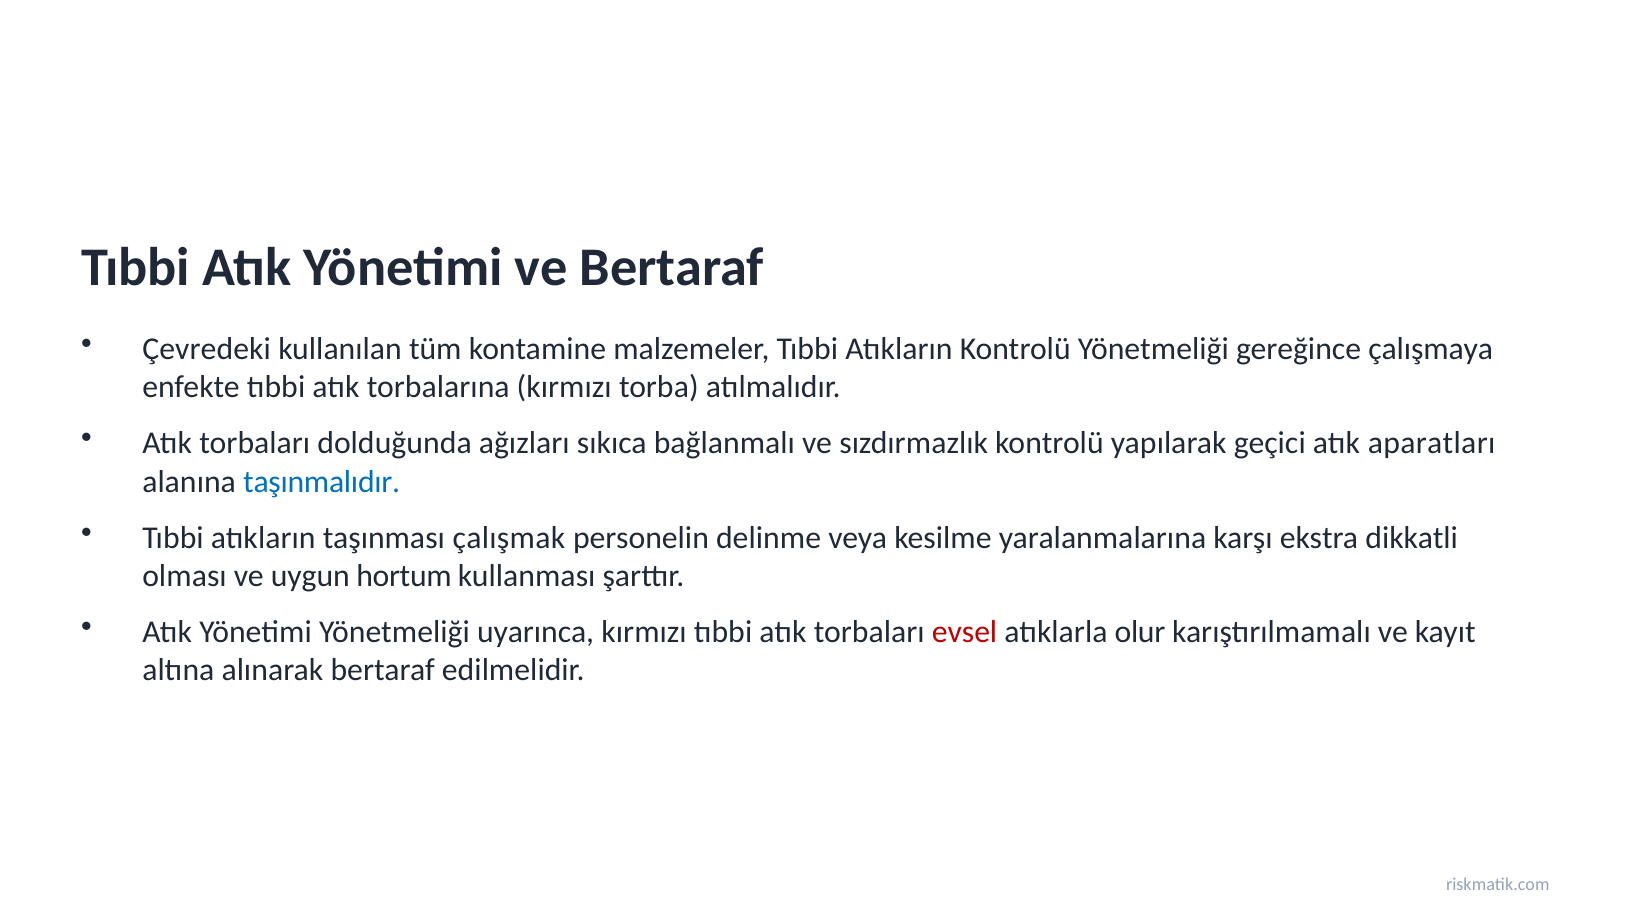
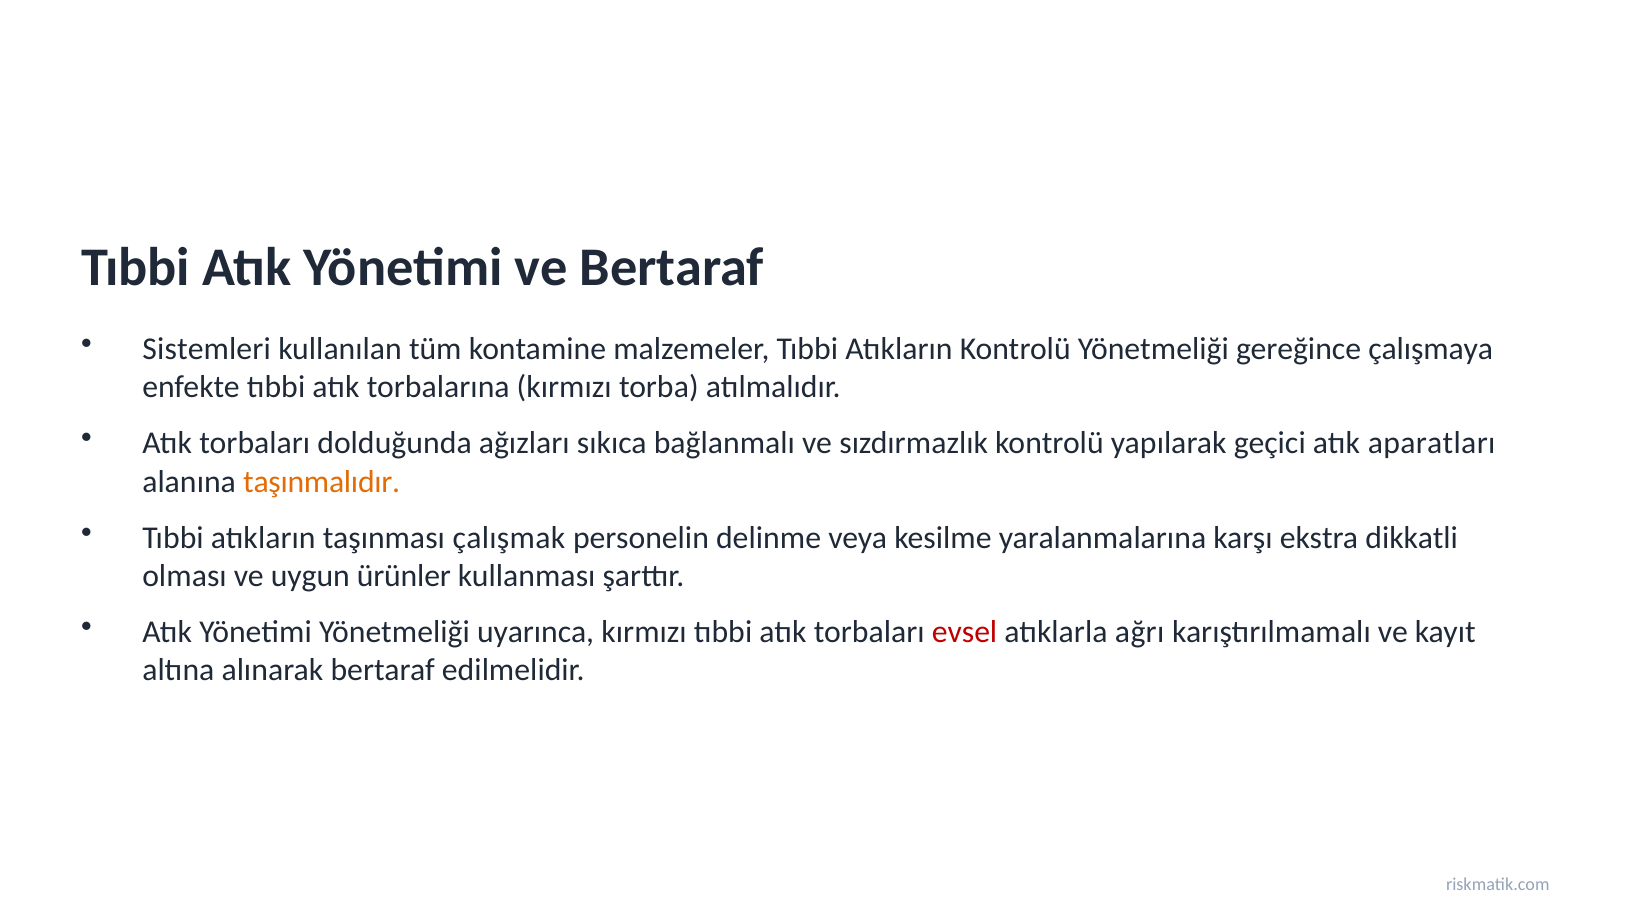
Çevredeki: Çevredeki -> Sistemleri (207, 349)
taşınmalıdır colour: blue -> orange (322, 481)
hortum: hortum -> ürünler (404, 576)
olur: olur -> ağrı (1140, 632)
